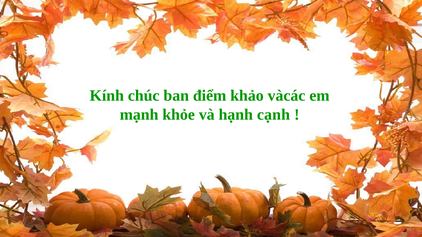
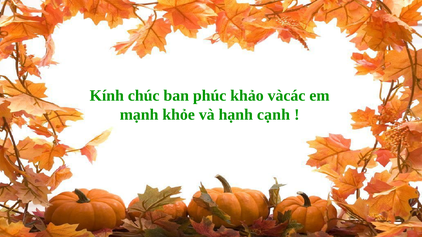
điểm: điểm -> phúc (210, 96)
